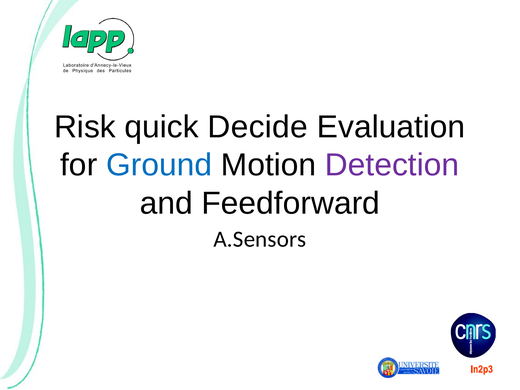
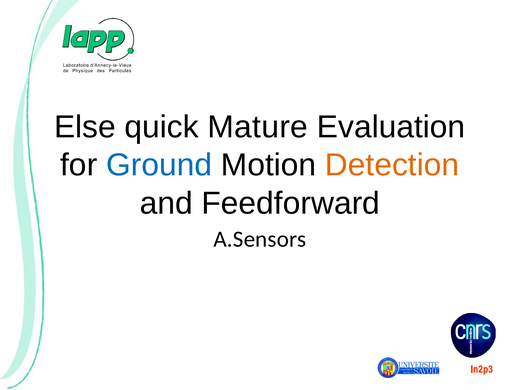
Risk: Risk -> Else (85, 127)
Decide: Decide -> Mature (258, 127)
Detection colour: purple -> orange (392, 165)
